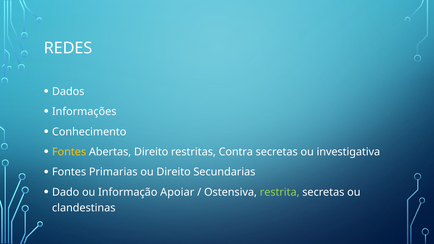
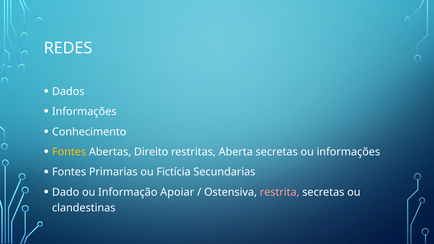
Contra: Contra -> Aberta (236, 152)
ou investigativa: investigativa -> informações (348, 152)
ou Direito: Direito -> Fictícia (174, 172)
restrita colour: light green -> pink (280, 192)
